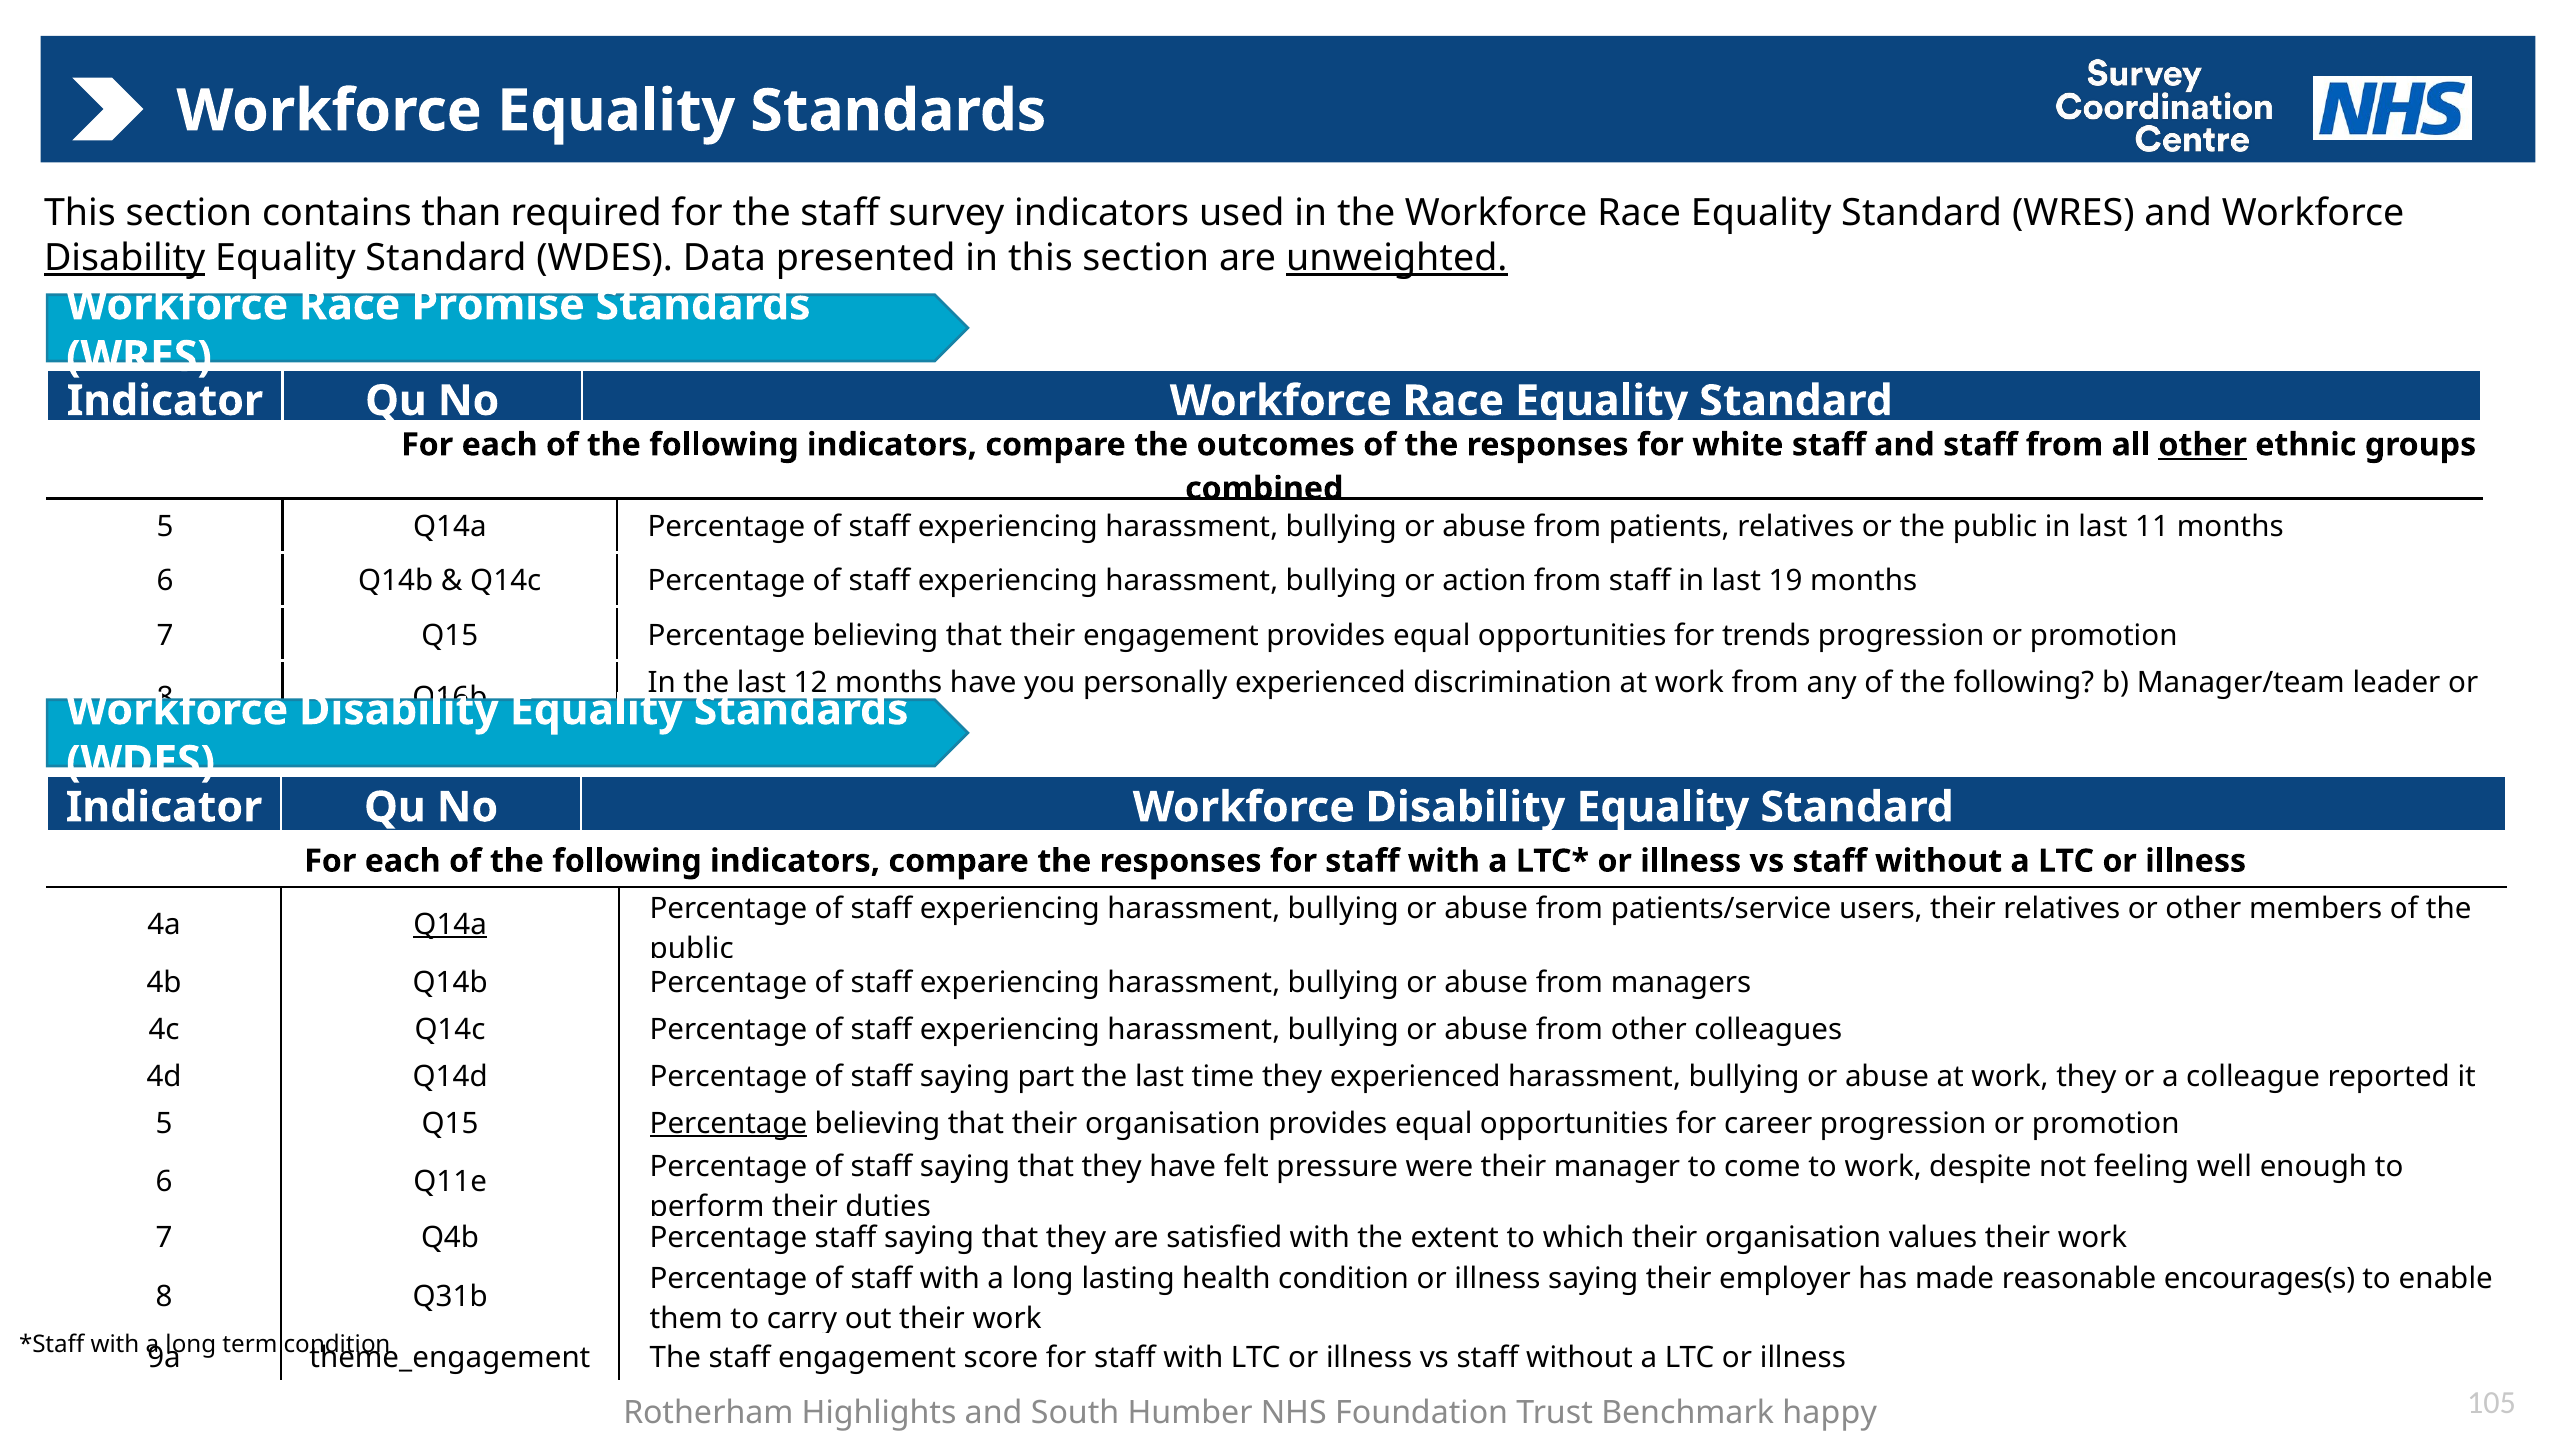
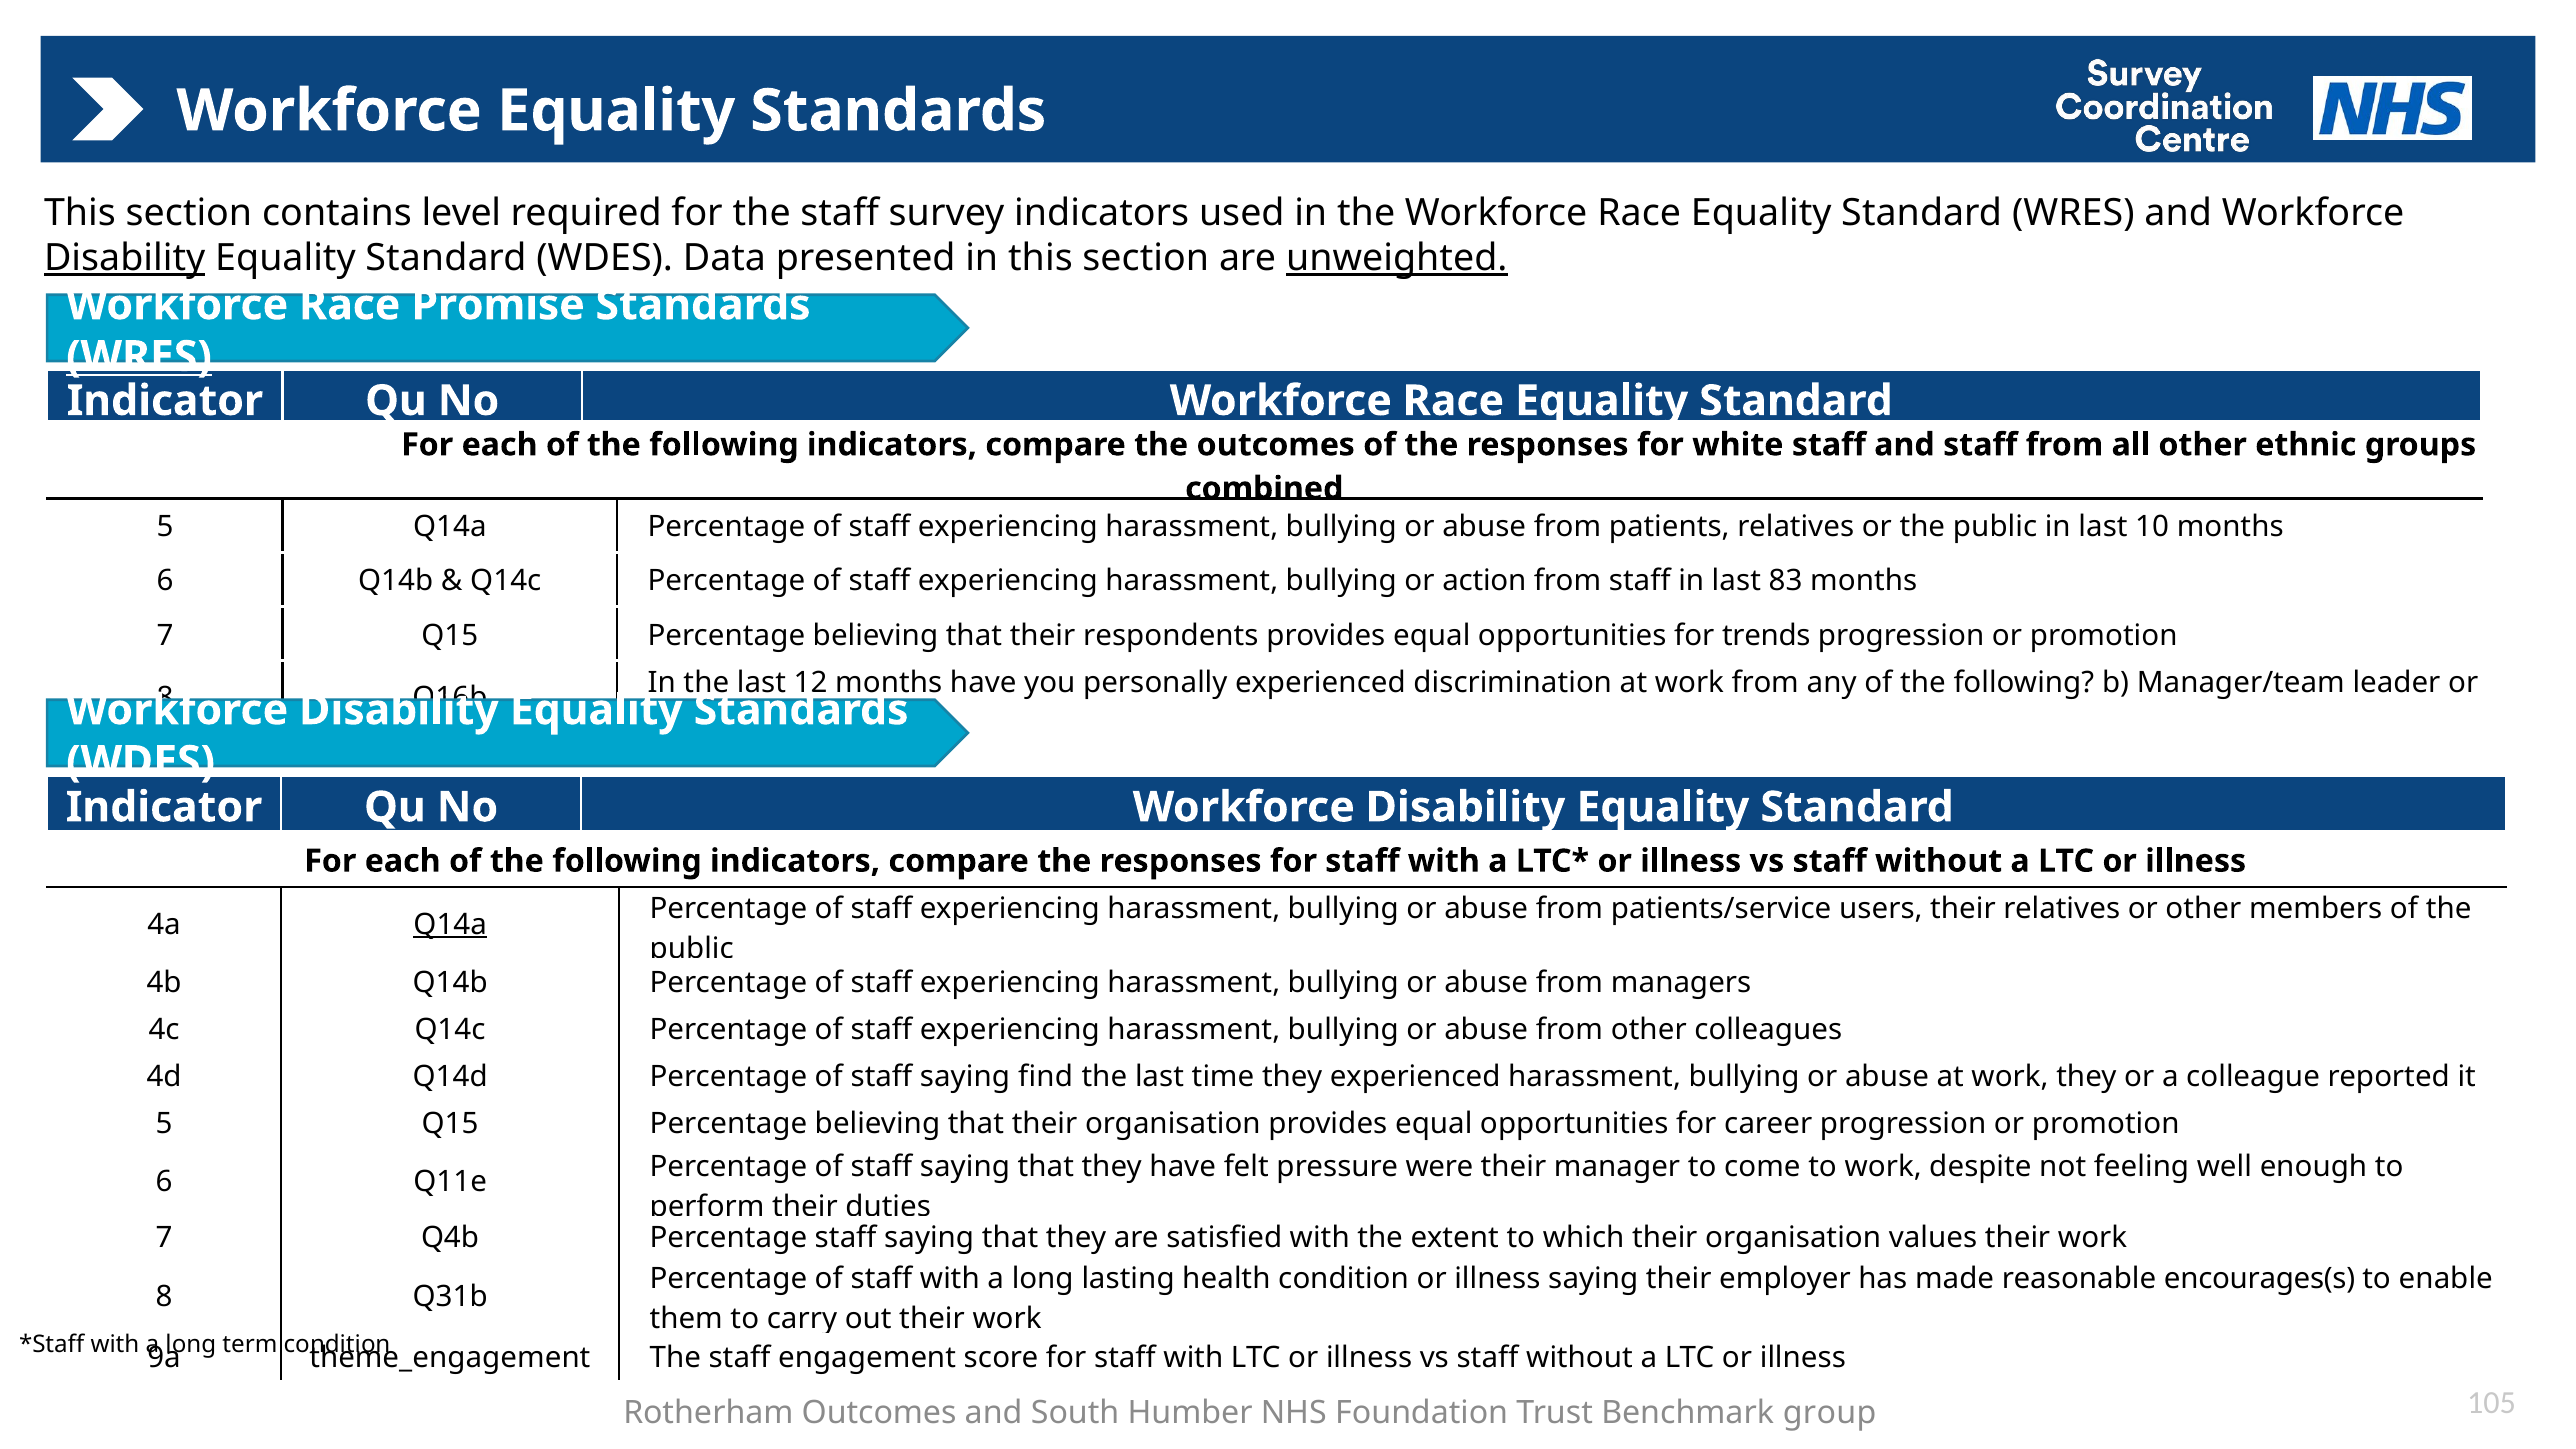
than: than -> level (461, 213)
WRES underline: none -> present (139, 357)
other underline: present -> none (2203, 445)
11: 11 -> 10 (2152, 527)
19: 19 -> 83 (1786, 581)
their engagement: engagement -> respondents (1171, 635)
part: part -> find (1046, 1077)
Percentage underline: present -> none (728, 1123)
Rotherham Highlights: Highlights -> Outcomes (879, 1413)
happy: happy -> group (1830, 1413)
